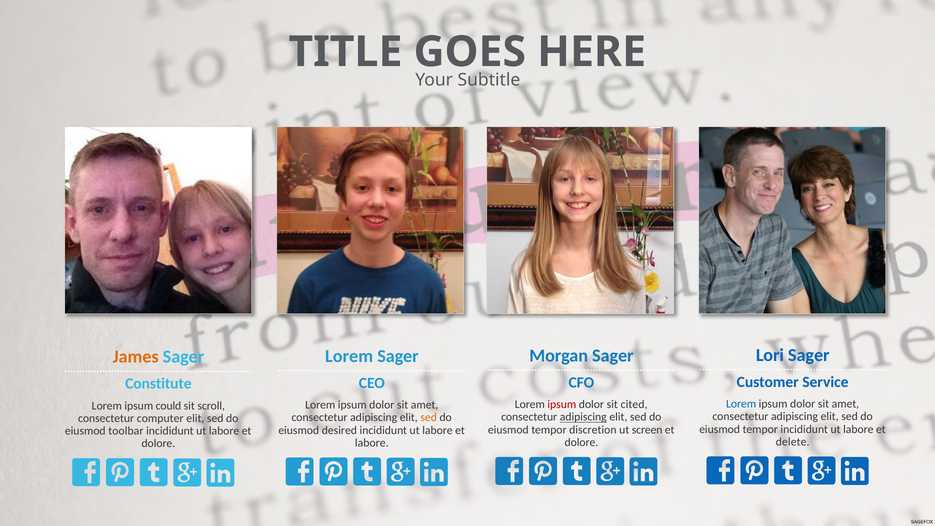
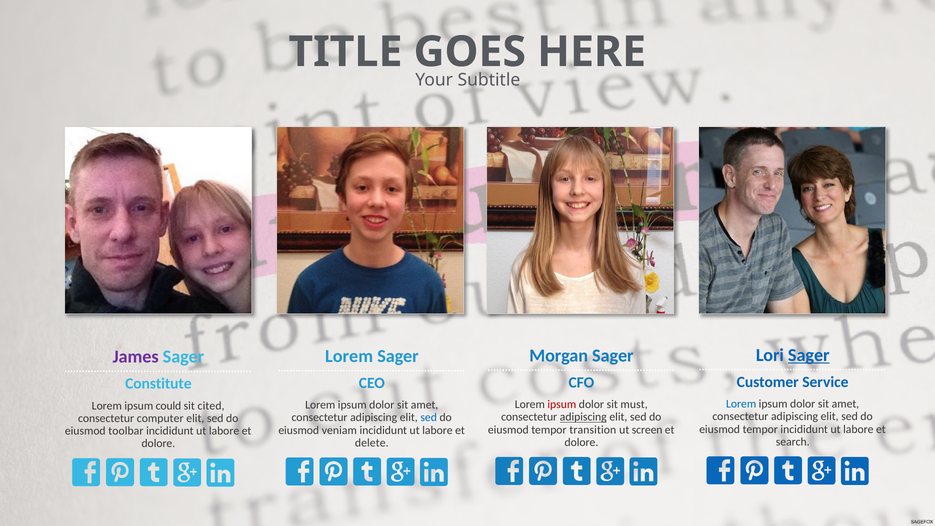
Sager underline: none -> present (809, 355)
James colour: orange -> purple (136, 357)
cited: cited -> must (634, 404)
scroll: scroll -> cited (211, 406)
sed colour: orange -> blue (429, 418)
discretion: discretion -> transition (593, 430)
desired: desired -> veniam (339, 430)
delete: delete -> search (793, 442)
labore: labore -> delete (372, 443)
